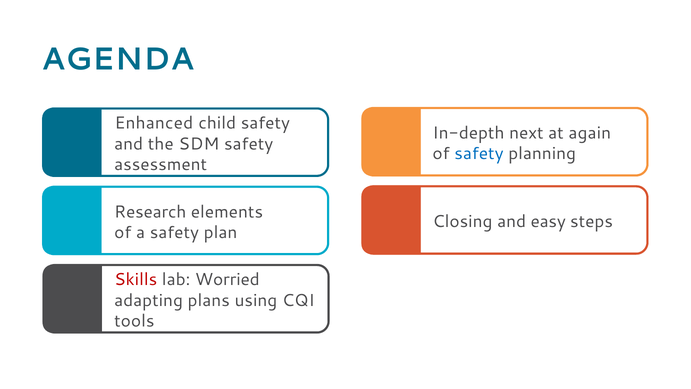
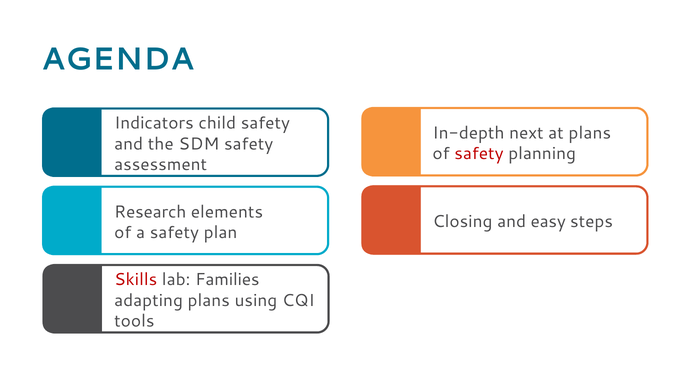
Enhanced: Enhanced -> Indicators (154, 123)
at again: again -> plans (590, 133)
safety colour: blue -> red (479, 154)
Worried: Worried -> Families (227, 279)
